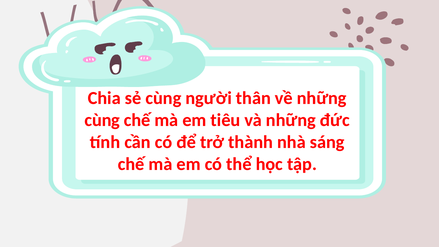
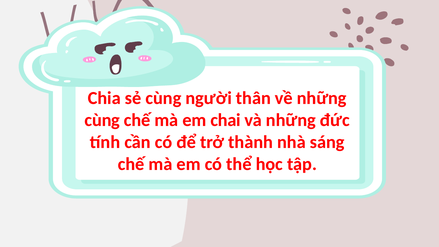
tiêu: tiêu -> chai (226, 120)
